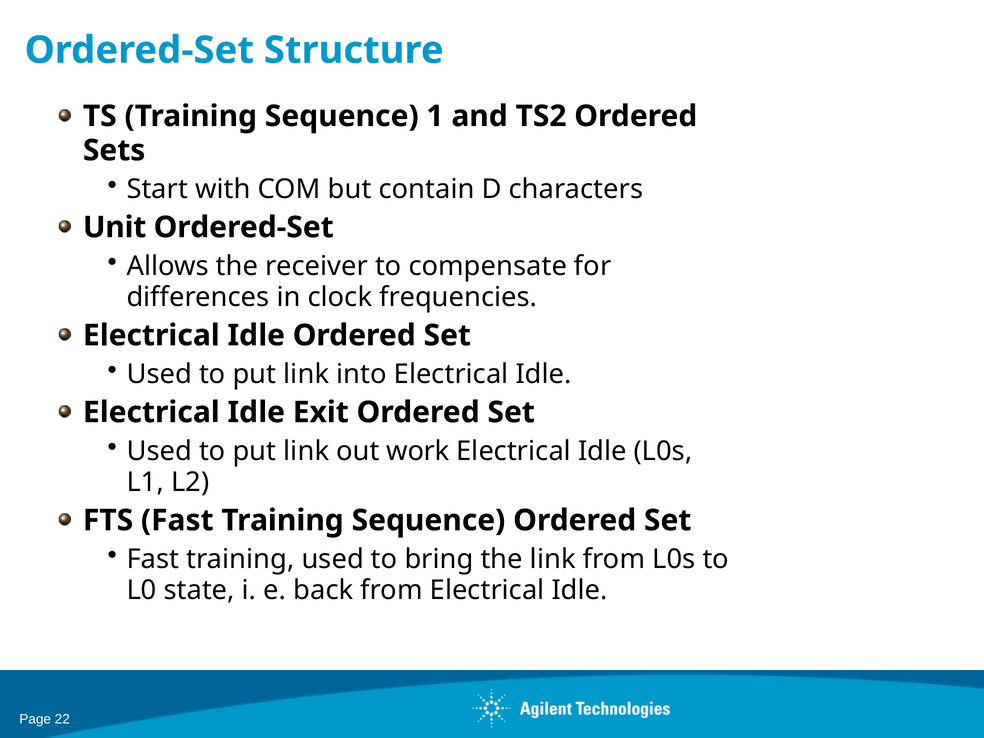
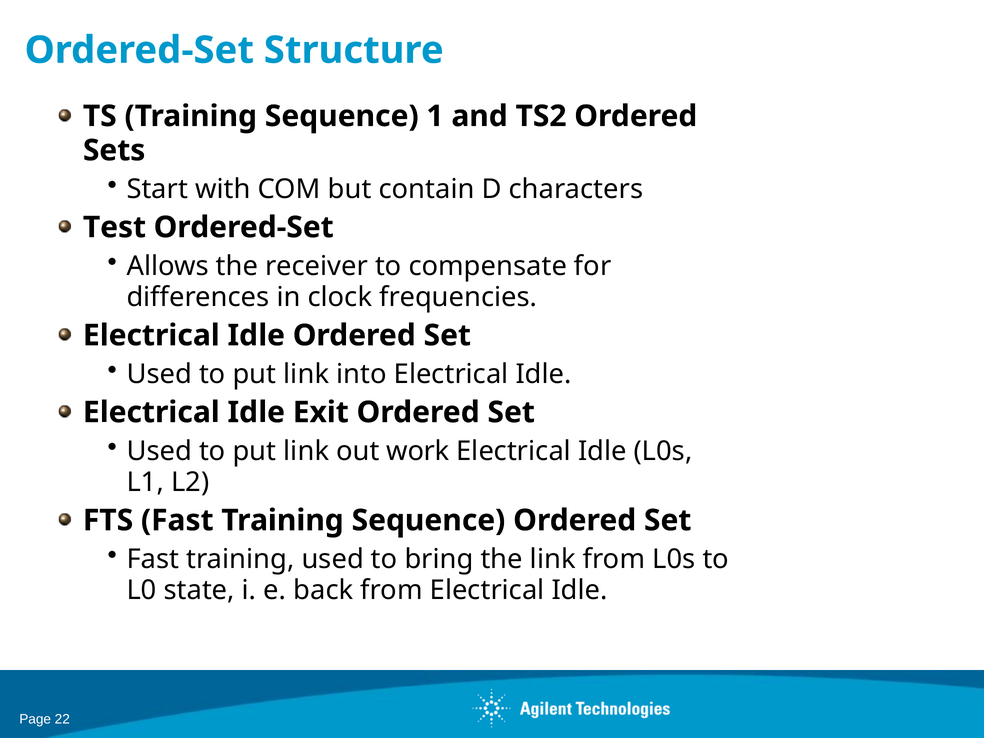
Unit: Unit -> Test (114, 227)
